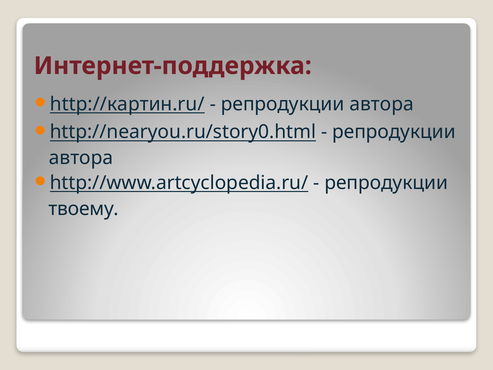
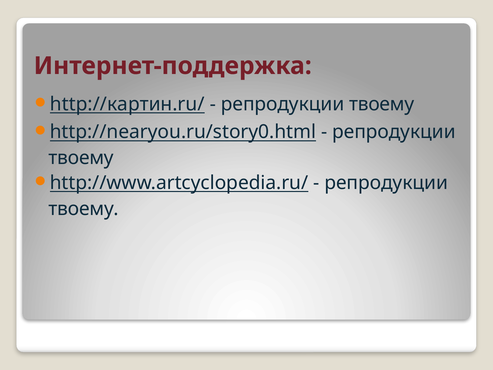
автора: автора -> твоему (382, 104)
автора: автора -> твоему (81, 158)
